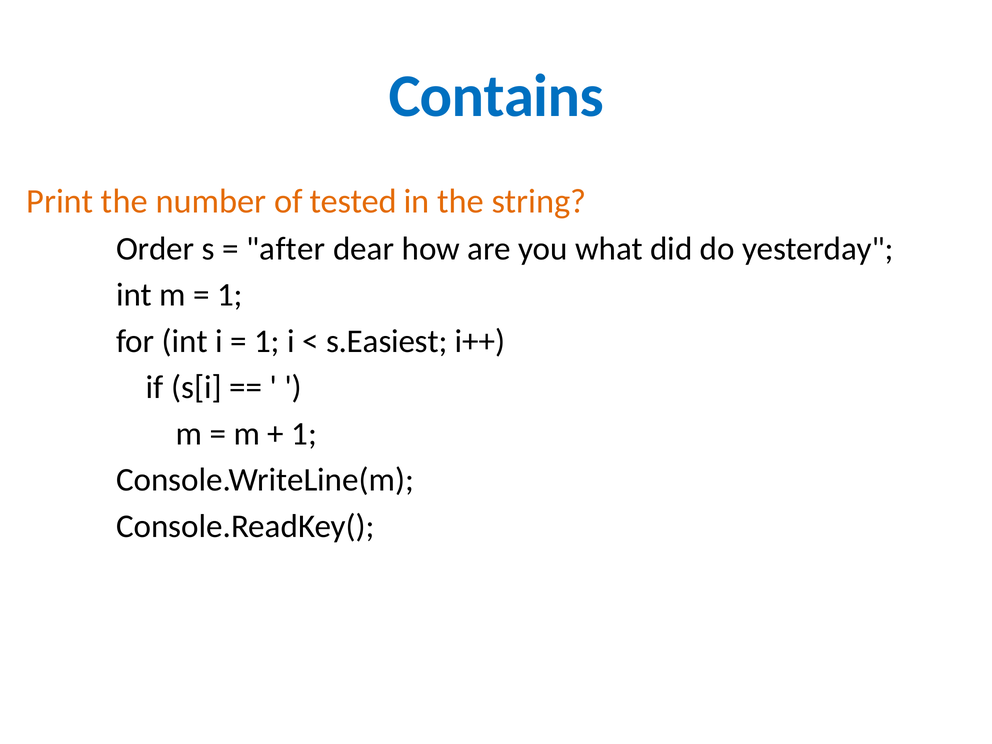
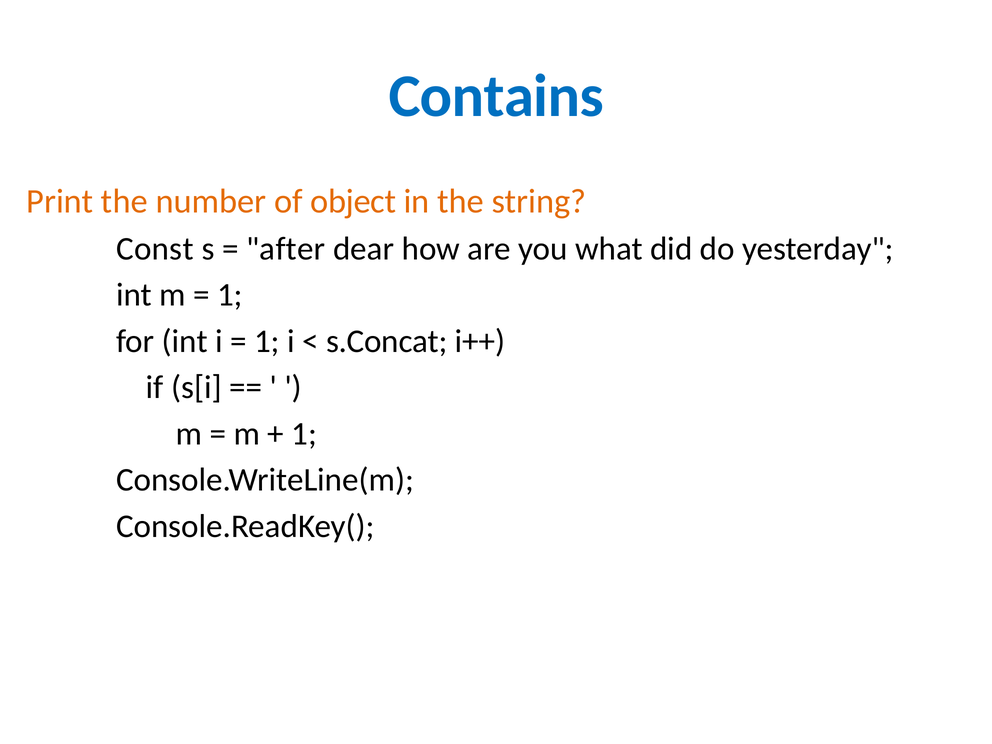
tested: tested -> object (353, 202)
Order: Order -> Const (155, 249)
s.Easiest: s.Easiest -> s.Concat (387, 341)
